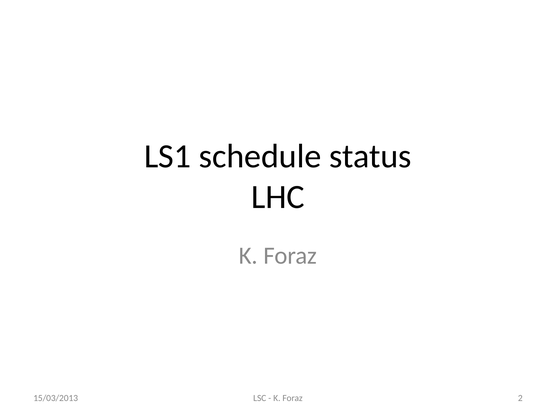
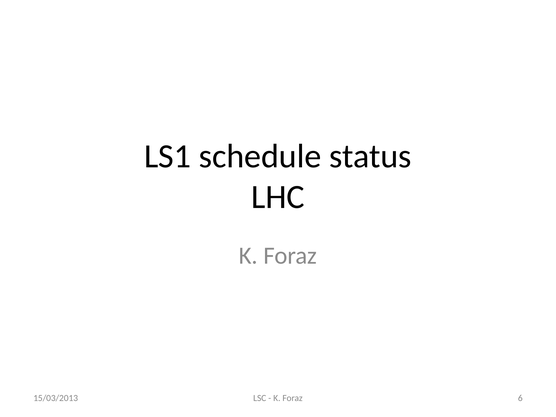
2: 2 -> 6 (520, 398)
